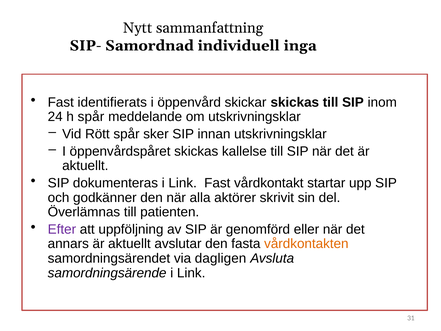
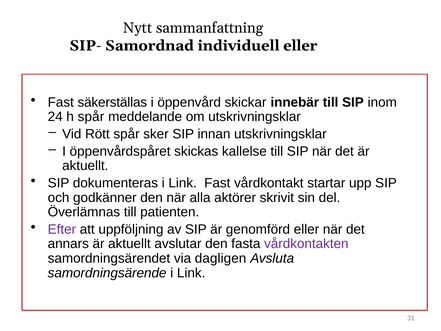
individuell inga: inga -> eller (300, 46)
identifierats: identifierats -> säkerställas (112, 102)
skickar skickas: skickas -> innebär (295, 102)
vårdkontakten colour: orange -> purple (306, 244)
